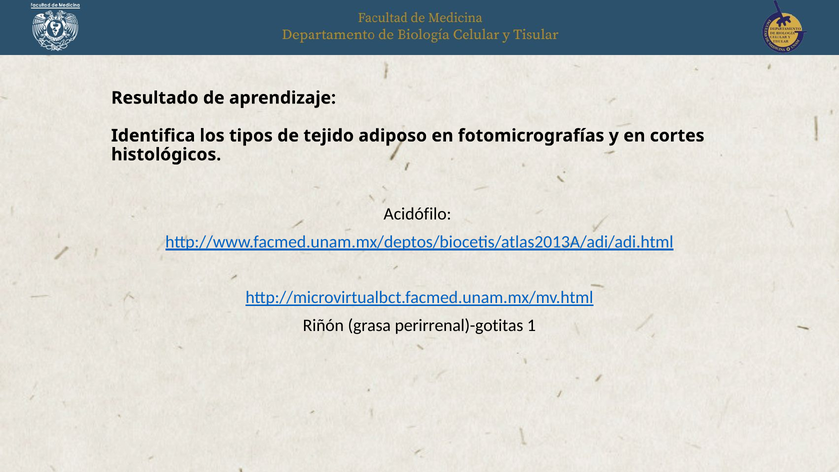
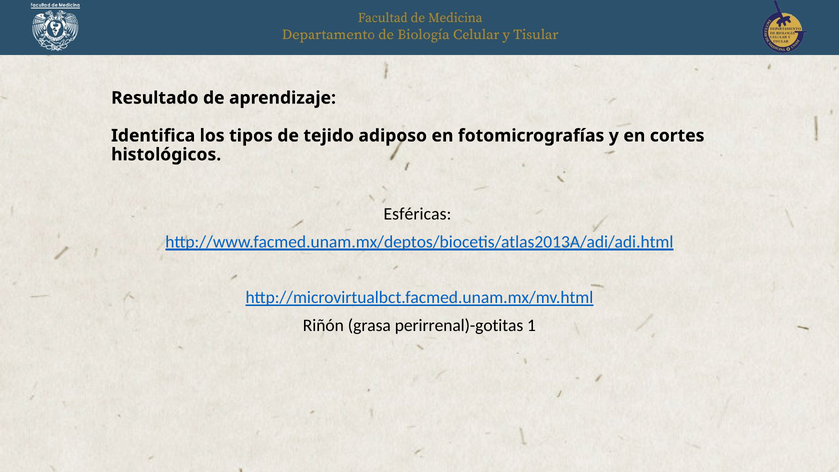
Acidófilo: Acidófilo -> Esféricas (417, 214)
